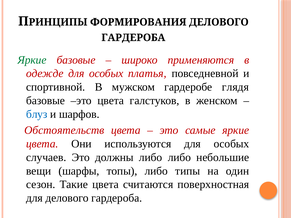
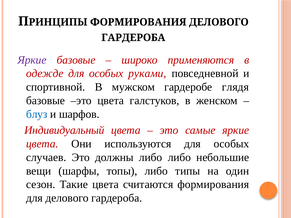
Яркие colour: green -> purple (32, 60)
платья: платья -> руками (147, 74)
Обстоятельств: Обстоятельств -> Индивидуальный (64, 130)
считаются поверхностная: поверхностная -> формирования (213, 185)
